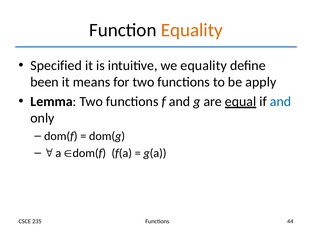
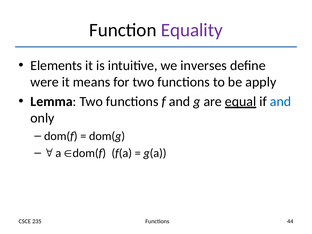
Equality colour: orange -> purple (192, 30)
Specified: Specified -> Elements (56, 65)
we equality: equality -> inverses (204, 65)
been: been -> were (45, 82)
